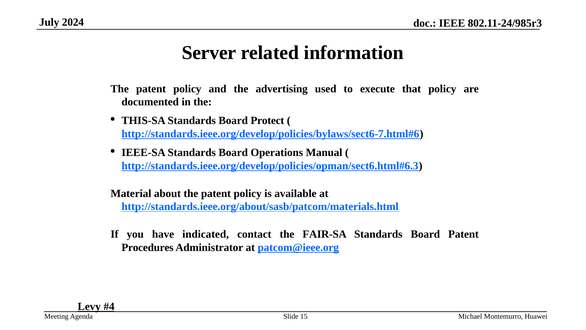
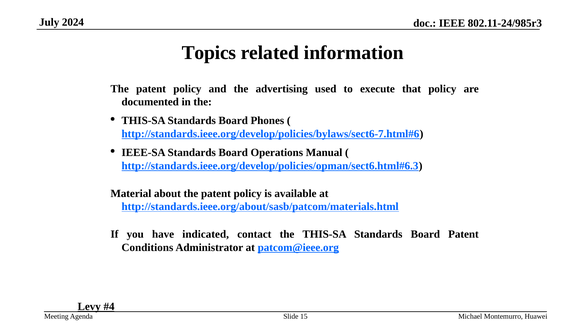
Server: Server -> Topics (209, 53)
Protect: Protect -> Phones (267, 121)
the FAIR-SA: FAIR-SA -> THIS-SA (325, 234)
Procedures: Procedures -> Conditions (147, 247)
